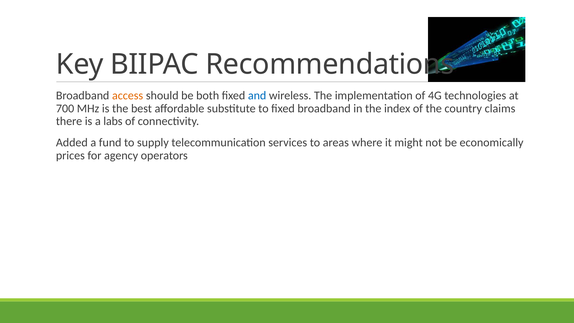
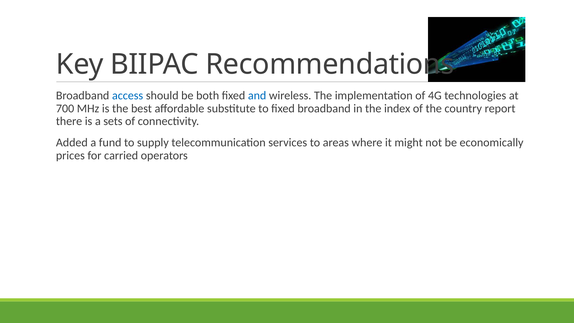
access colour: orange -> blue (128, 95)
claims: claims -> report (500, 108)
labs: labs -> sets (113, 121)
agency: agency -> carried (121, 155)
